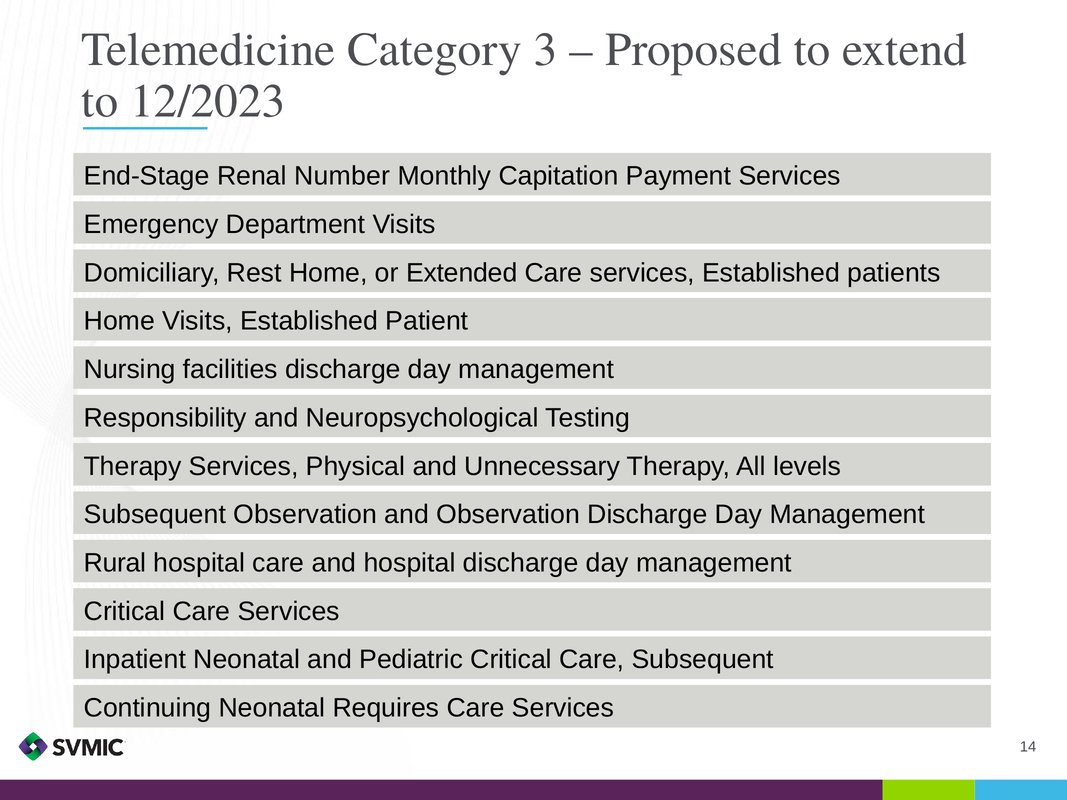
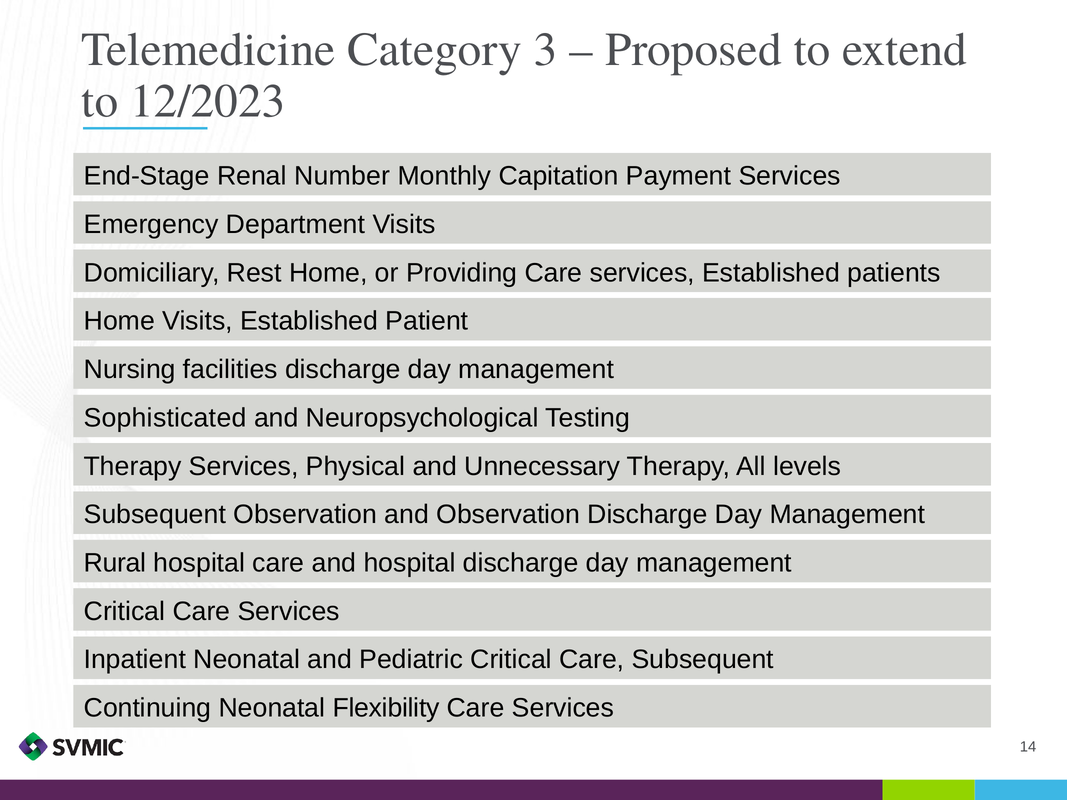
Extended: Extended -> Providing (462, 273)
Responsibility: Responsibility -> Sophisticated (165, 418)
Requires: Requires -> Flexibility (386, 708)
